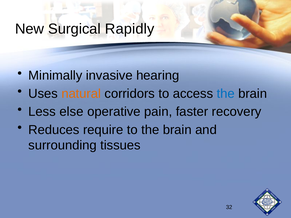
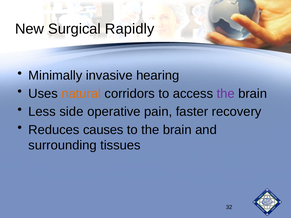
the colour: blue -> purple (226, 94)
else: else -> side (71, 112)
require: require -> causes (103, 130)
